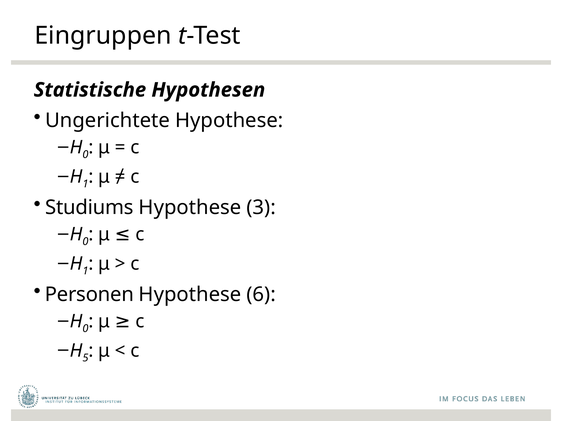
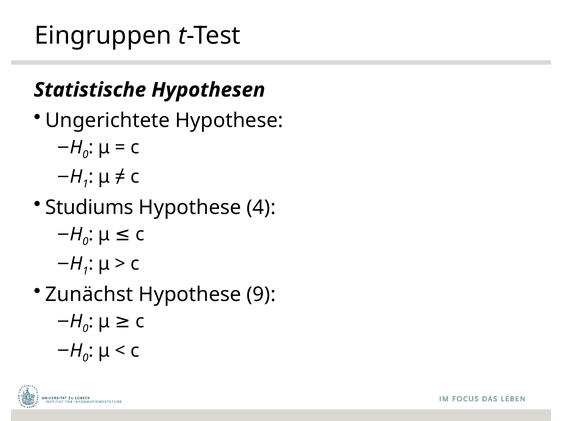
3: 3 -> 4 (261, 208)
Personen: Personen -> Zunächst (89, 295)
6: 6 -> 9 (261, 295)
5: 5 -> 0 (85, 358)
